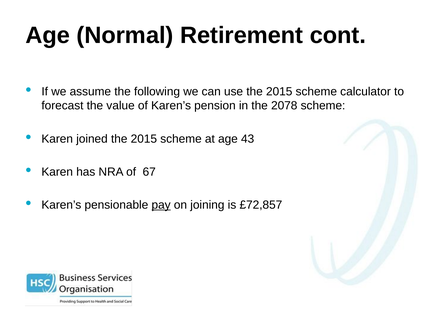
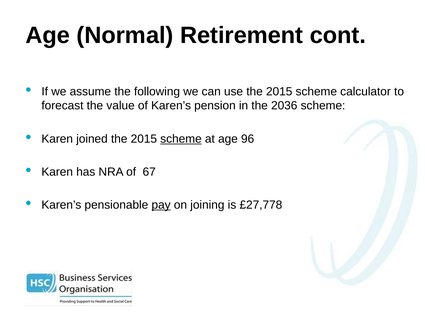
2078: 2078 -> 2036 (284, 106)
scheme underline: none -> present (181, 139)
43: 43 -> 96 (248, 139)
£72,857: £72,857 -> £27,778 (261, 205)
